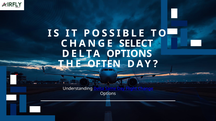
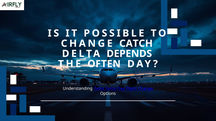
SELECT: SELECT -> CATCH (136, 44)
DELTA OPTIONS: OPTIONS -> DEPENDS (129, 54)
